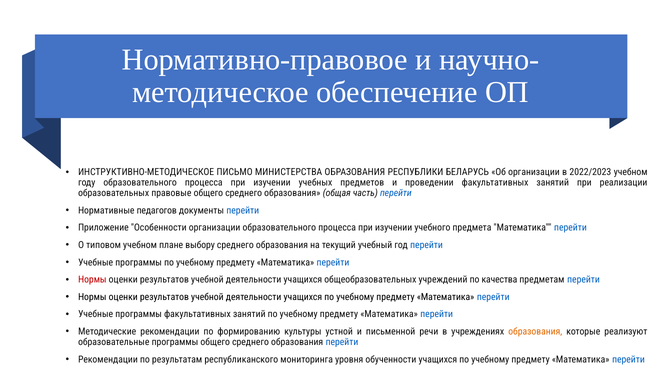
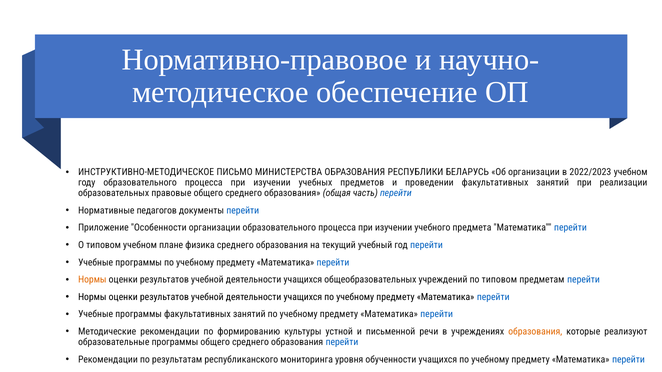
выбору: выбору -> физика (200, 245)
Нормы colour: red -> orange (92, 280)
по качества: качества -> типовом (499, 280)
